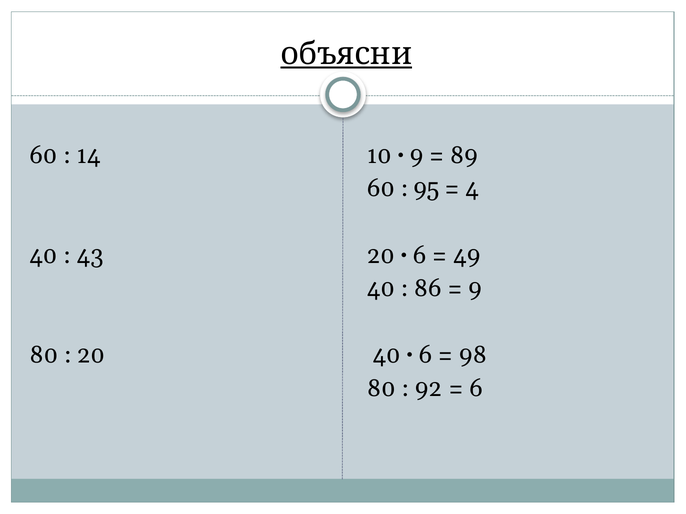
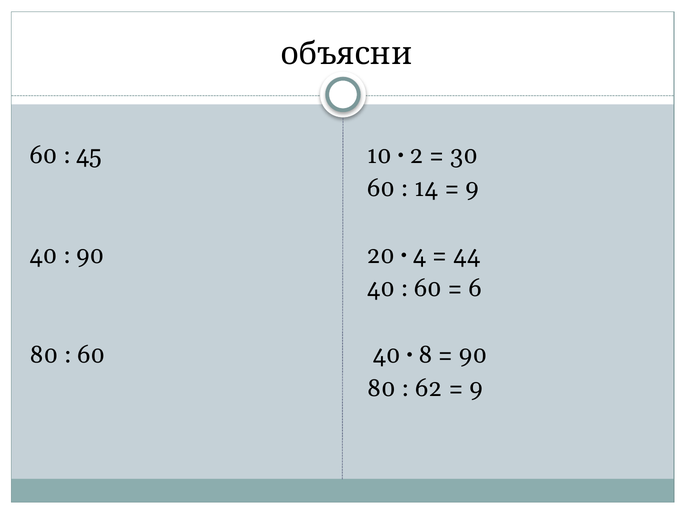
объясни underline: present -> none (346, 54)
14: 14 -> 45 (89, 156)
9: 9 -> 2 (416, 156)
89: 89 -> 30 (464, 156)
95: 95 -> 14 (426, 189)
4: 4 -> 9 (472, 189)
43: 43 -> 90 (90, 255)
6: 6 -> 4 (420, 255)
49: 49 -> 44 (467, 255)
86: 86 -> 60 (428, 289)
9: 9 -> 6 (475, 289)
20: 20 -> 60 (91, 355)
6: 6 -> 8 (425, 355)
98: 98 -> 90 (473, 355)
92: 92 -> 62 (428, 389)
6: 6 -> 9 (476, 389)
